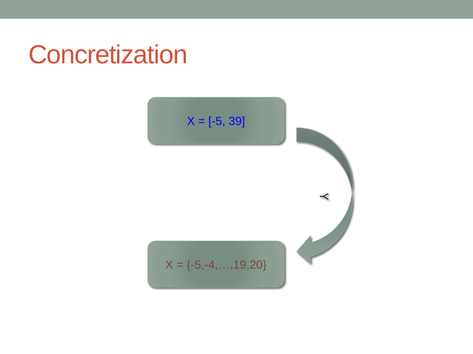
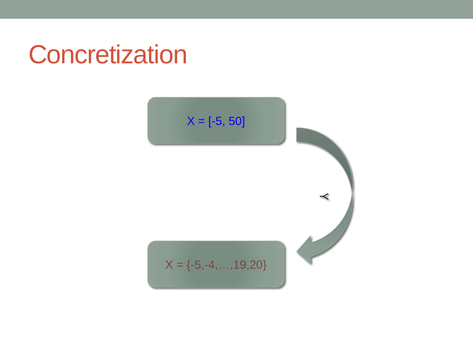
39: 39 -> 50 (237, 122)
